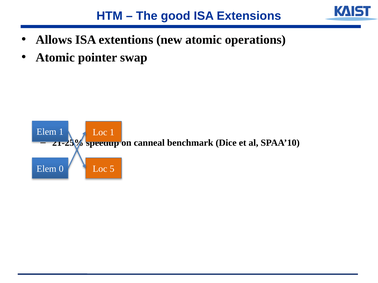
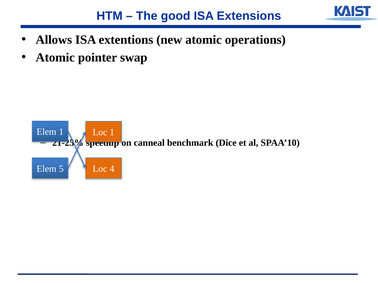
0: 0 -> 5 (61, 169)
5: 5 -> 4 (112, 169)
